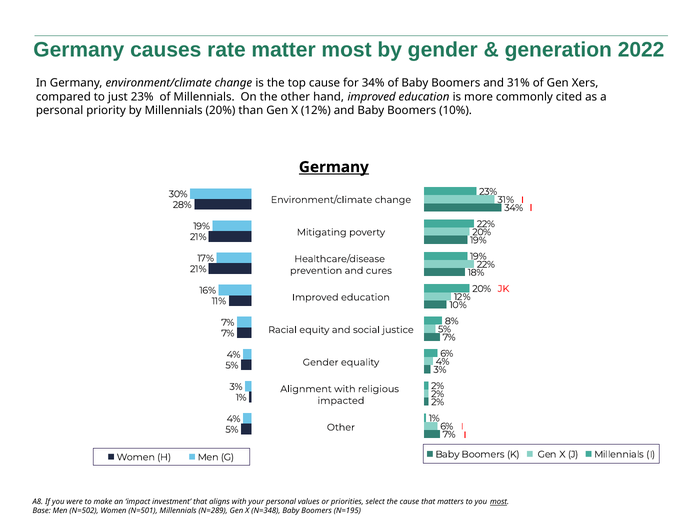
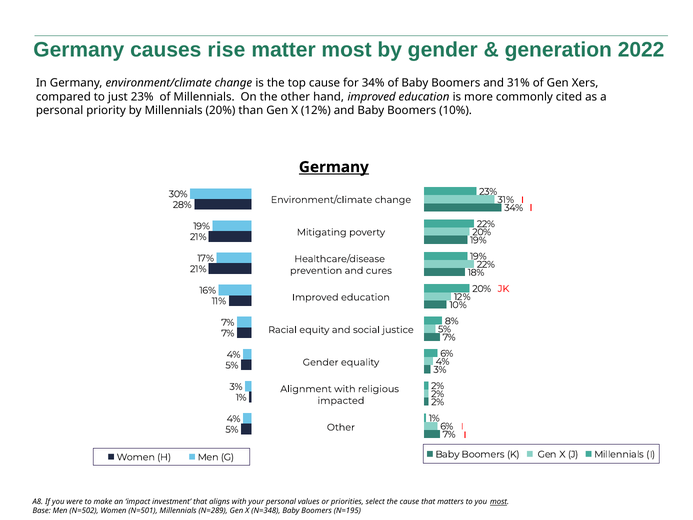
rate: rate -> rise (226, 50)
